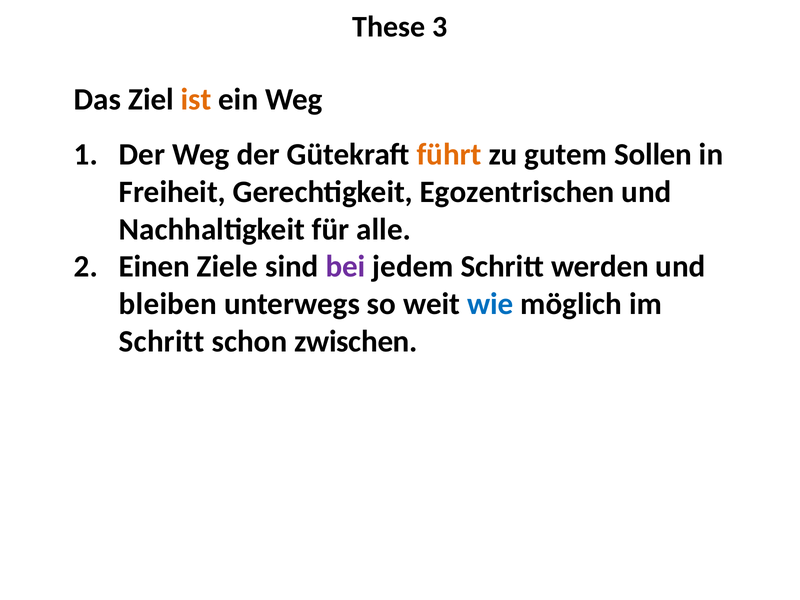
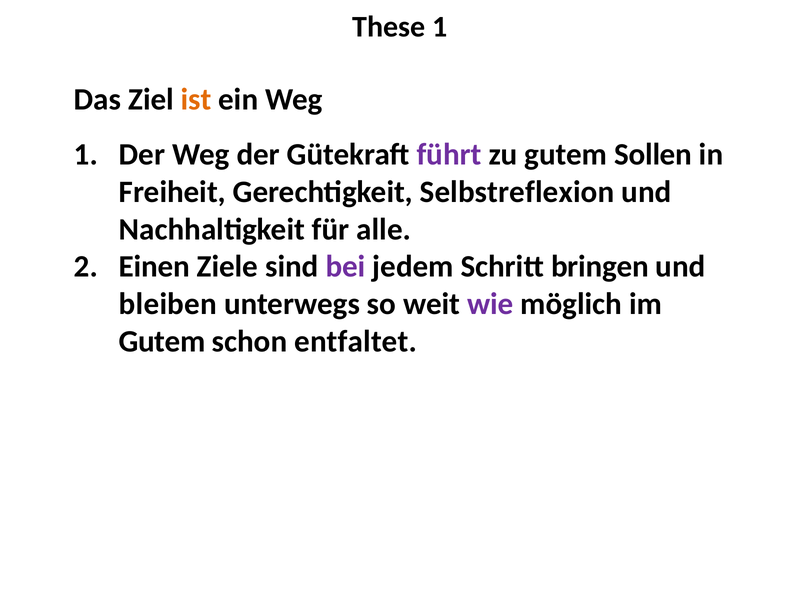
These 3: 3 -> 1 (440, 27)
führt colour: orange -> purple (449, 155)
Egozentrischen: Egozentrischen -> Selbstreflexion (517, 192)
werden: werden -> bringen (600, 267)
wie colour: blue -> purple (490, 304)
Schritt: Schritt -> Gutem (162, 341)
zwischen: zwischen -> entfaltet (356, 341)
